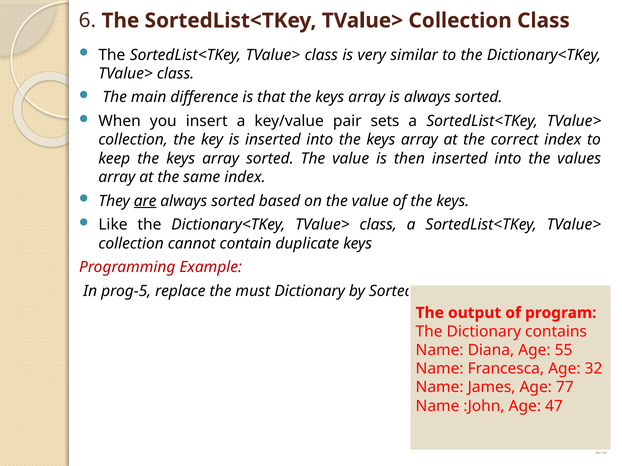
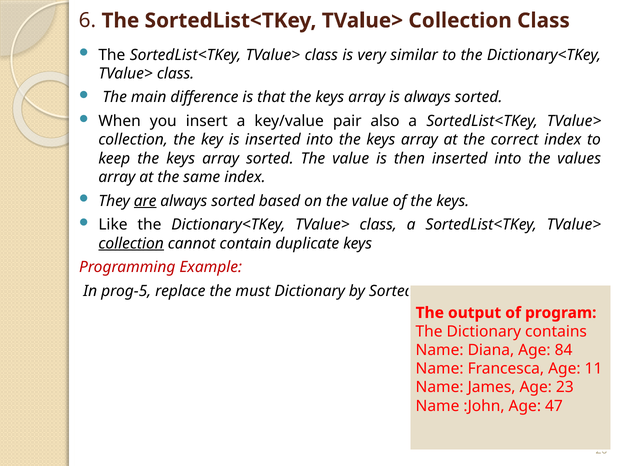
sets: sets -> also (385, 121)
collection underline: none -> present (131, 244)
55: 55 -> 84 (564, 350)
32: 32 -> 11 (594, 369)
77: 77 -> 23 (565, 388)
